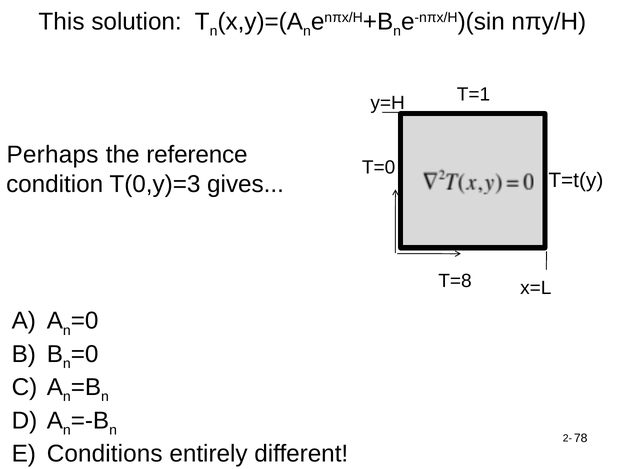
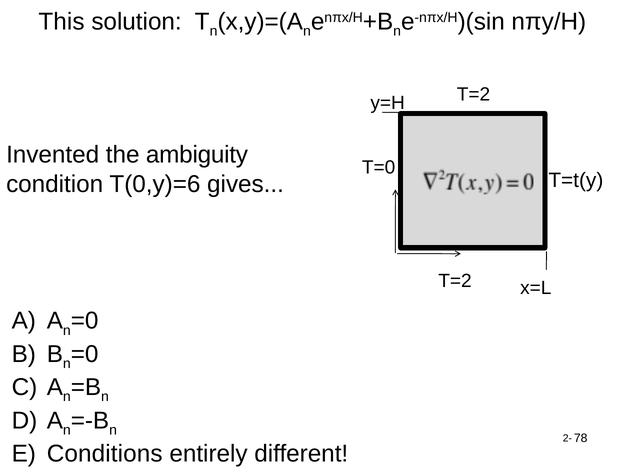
T=1: T=1 -> T=2 (474, 95)
Perhaps: Perhaps -> Invented (53, 155)
reference: reference -> ambiguity (197, 155)
T(0,y)=3: T(0,y)=3 -> T(0,y)=6 (155, 184)
T=8: T=8 -> T=2 (455, 281)
